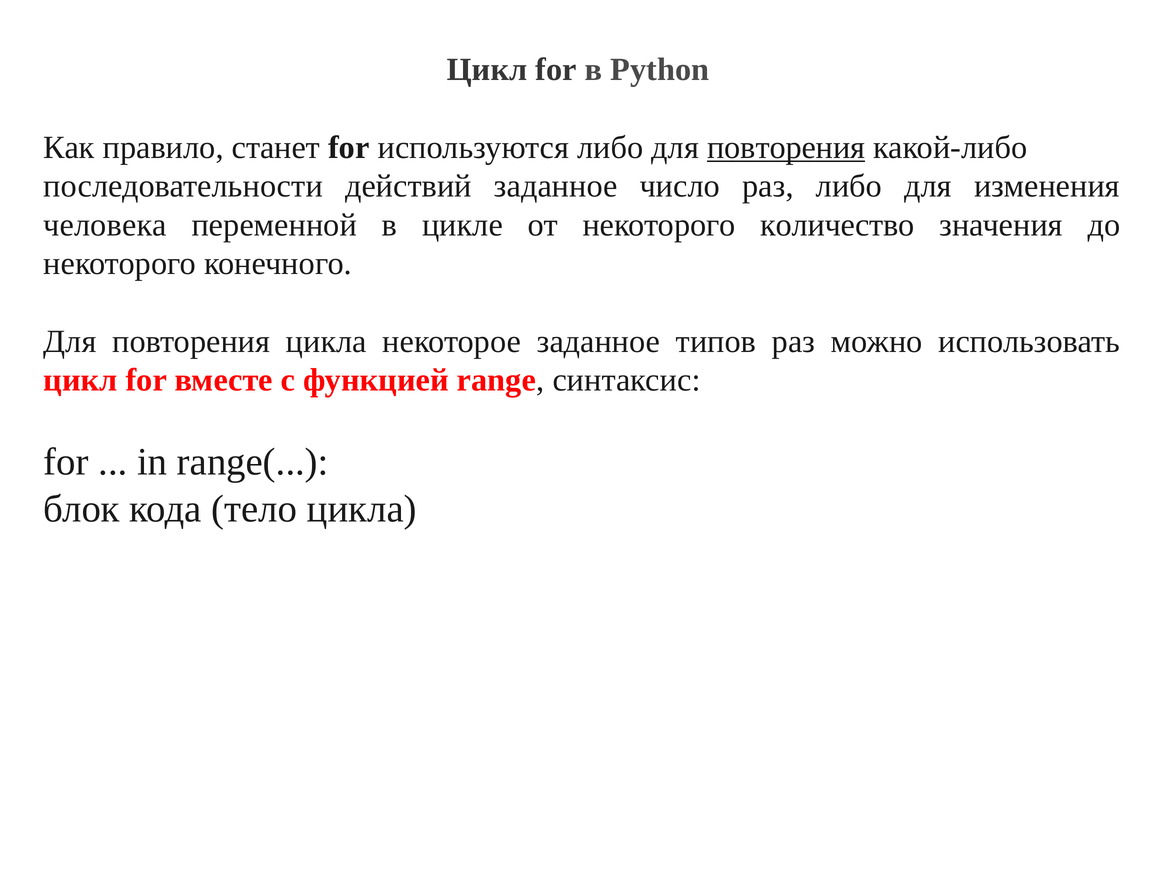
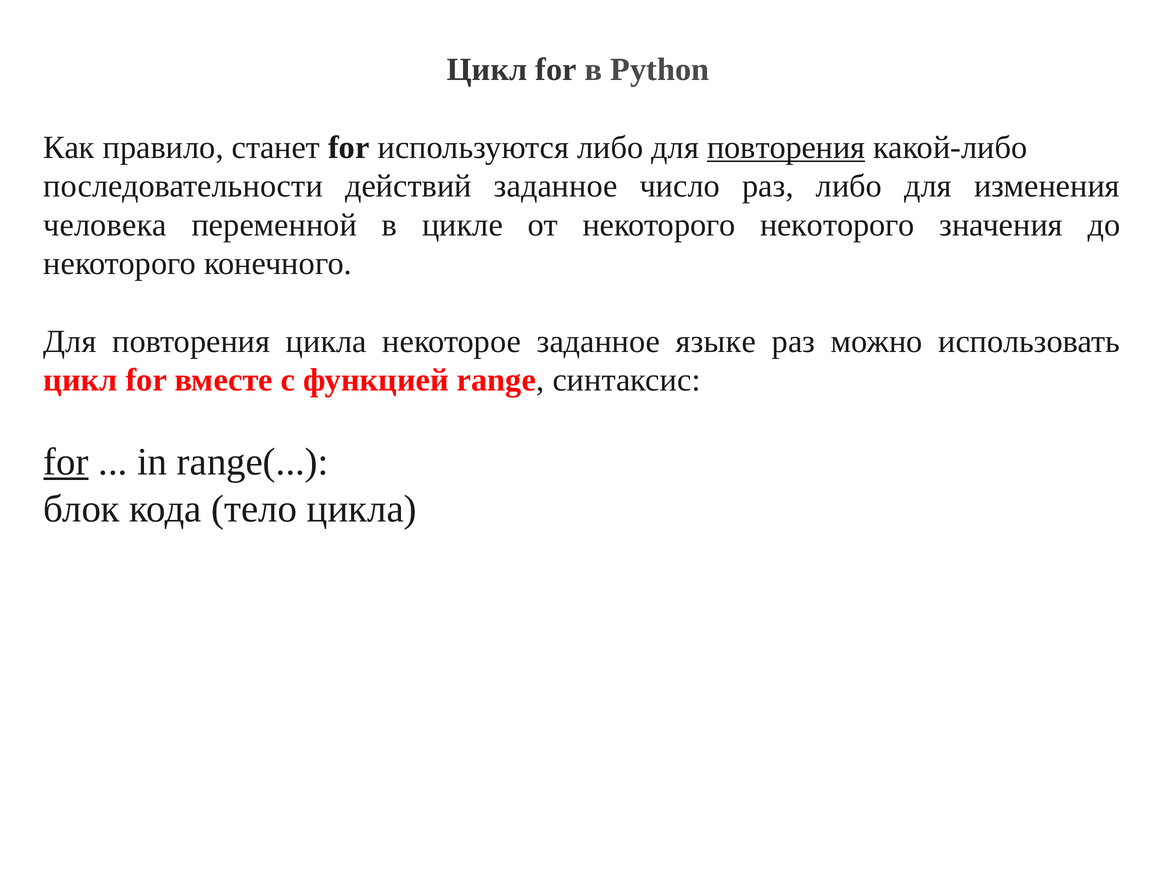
некоторого количество: количество -> некоторого (837, 225)
типов: типов -> языке (716, 341)
for underline: none -> present (66, 462)
